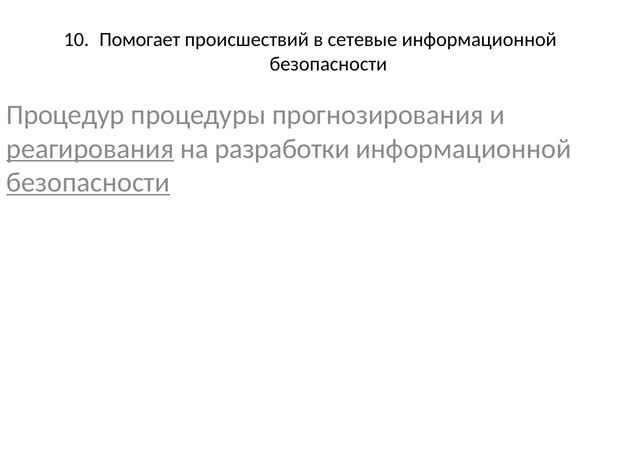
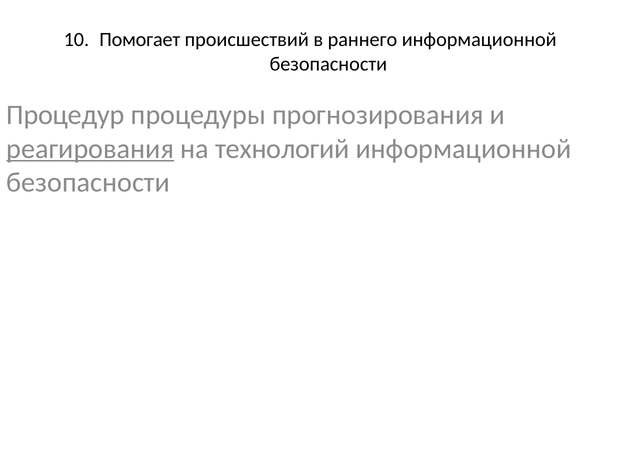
сетевые: сетевые -> раннего (362, 40)
разработки: разработки -> технологий (282, 149)
безопасности underline: present -> none (88, 183)
